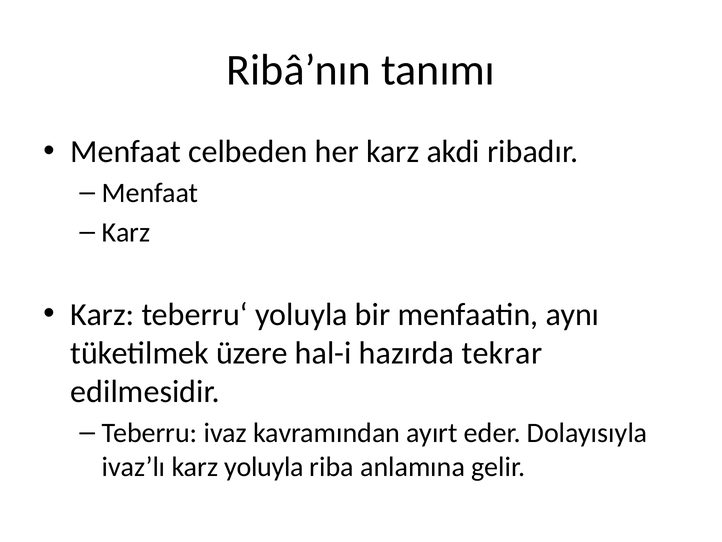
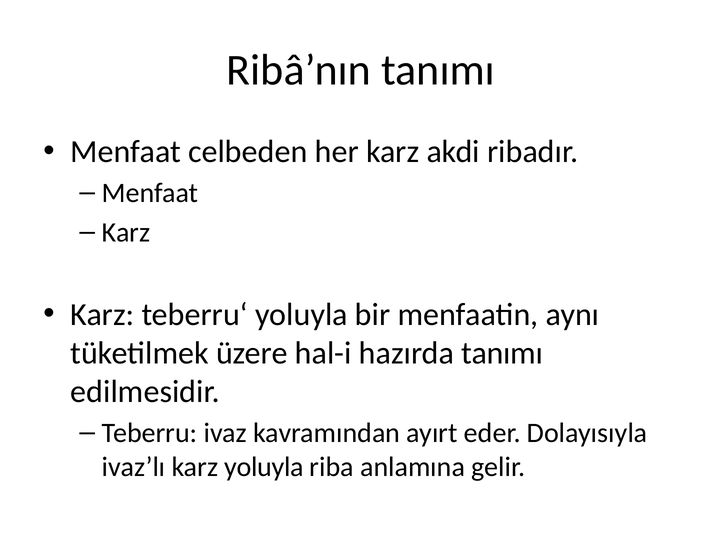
hazırda tekrar: tekrar -> tanımı (502, 353)
